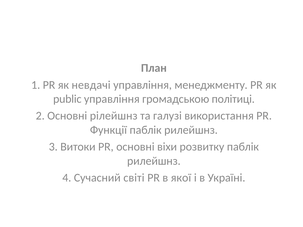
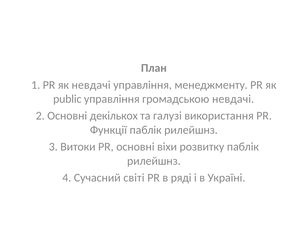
громадською політиці: політиці -> невдачі (233, 99)
рілейшнз: рілейшнз -> декількох (114, 116)
якої: якої -> ряді (181, 178)
